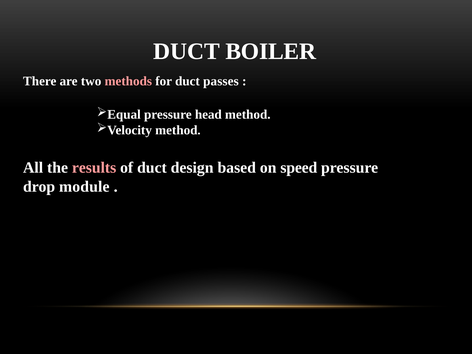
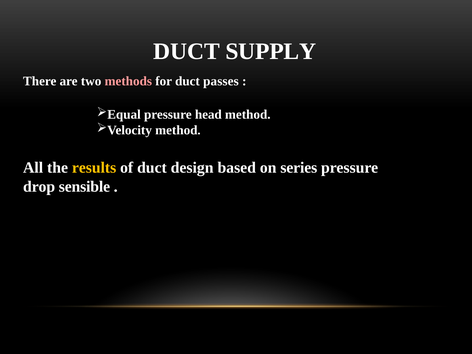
BOILER: BOILER -> SUPPLY (271, 51)
results colour: pink -> yellow (94, 168)
speed: speed -> series (299, 168)
module: module -> sensible (84, 187)
